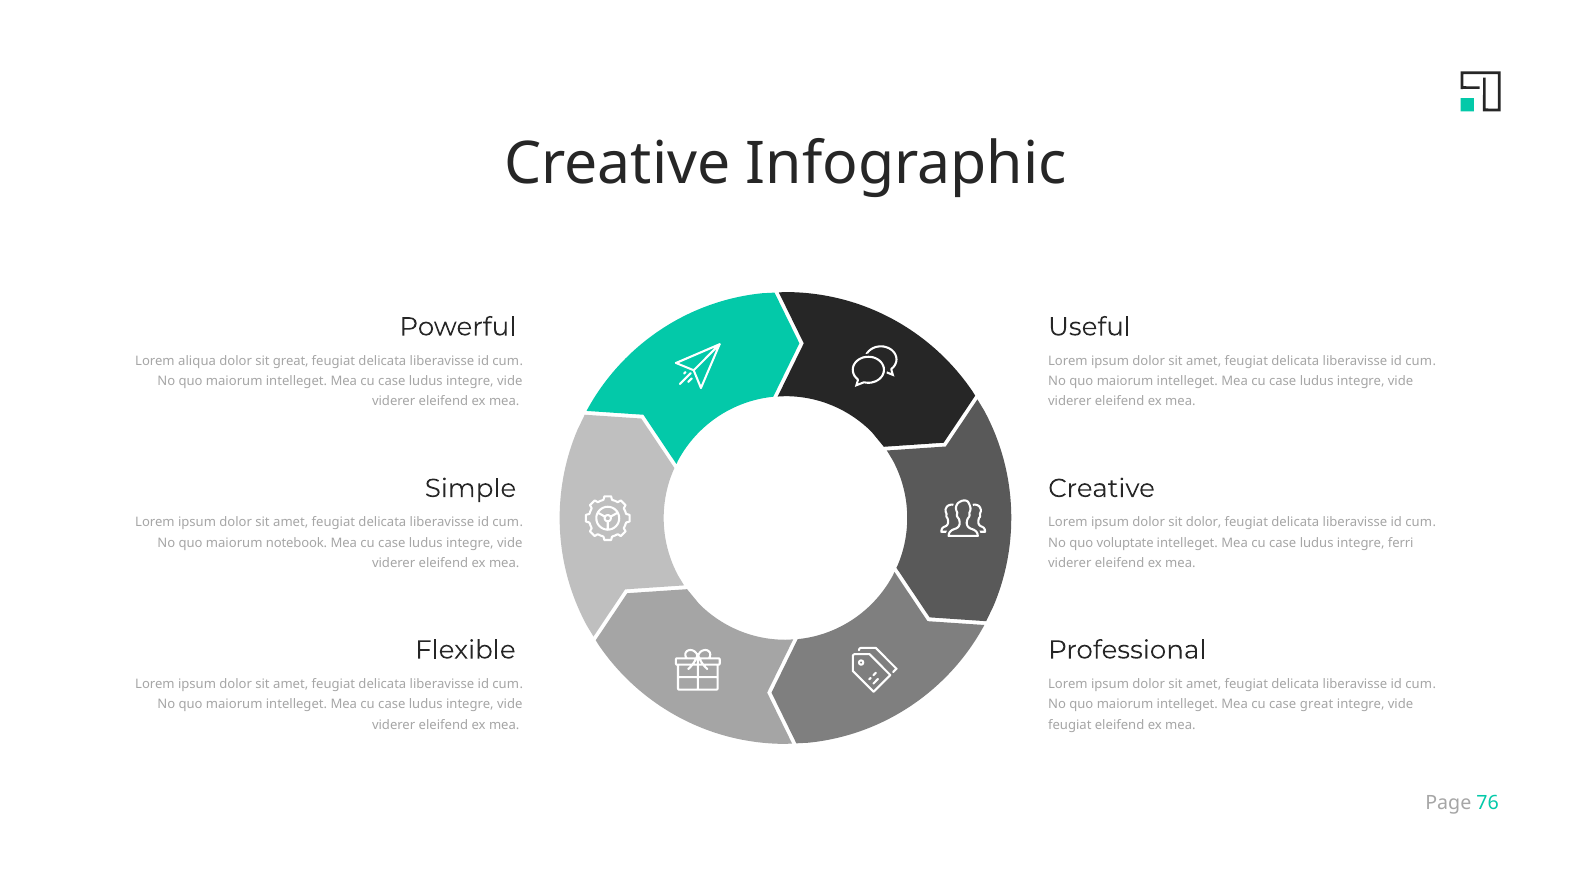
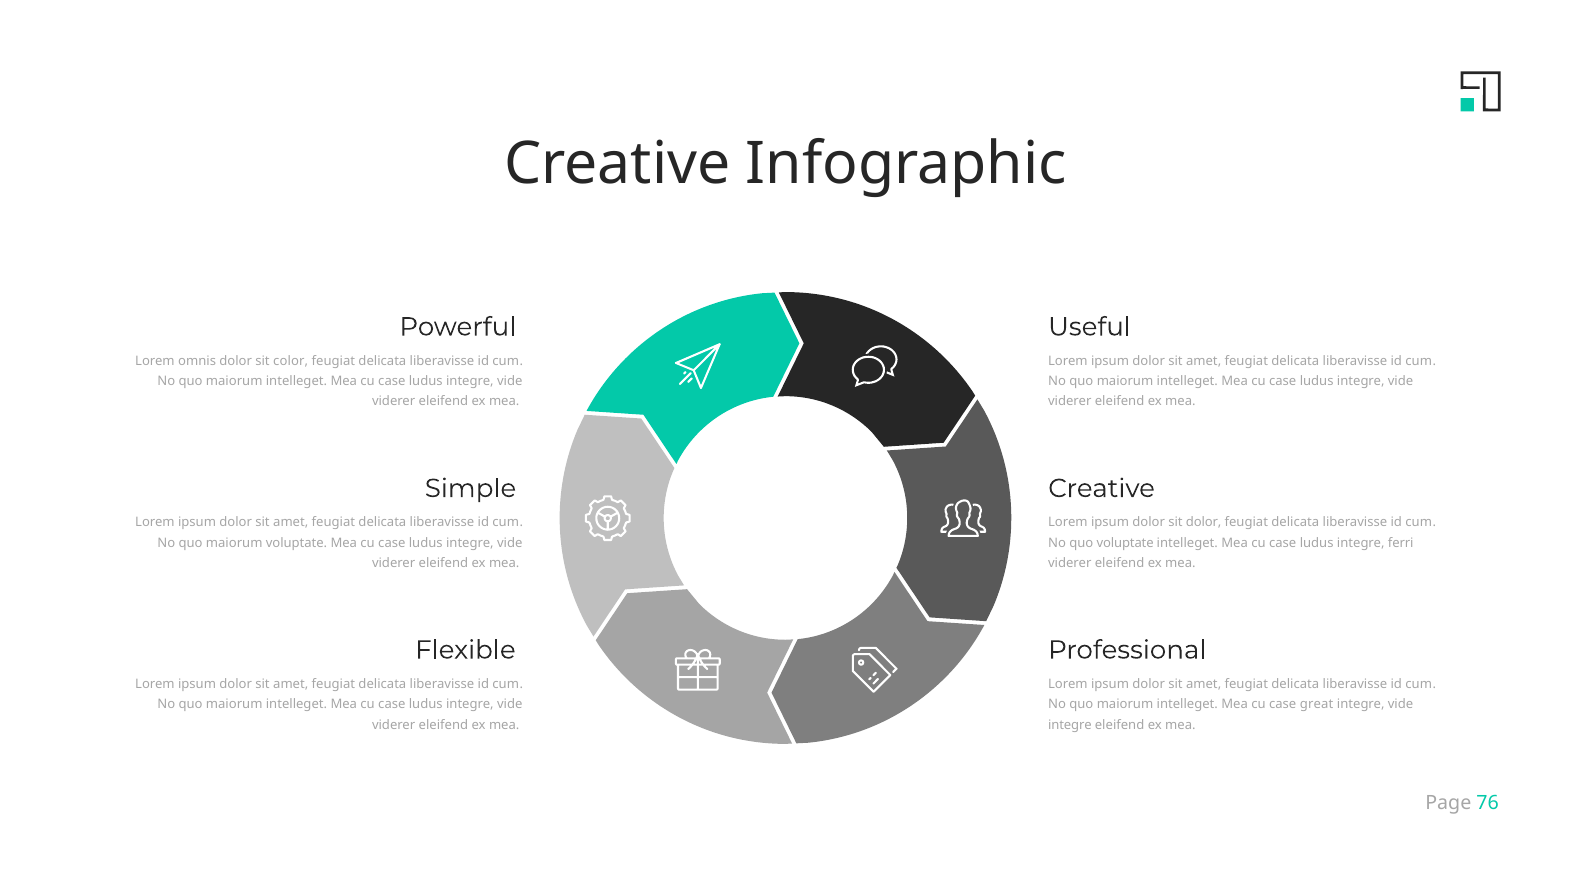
aliqua: aliqua -> omnis (197, 361)
sit great: great -> color (291, 361)
maiorum notebook: notebook -> voluptate (296, 543)
feugiat: feugiat -> integre (1070, 724)
